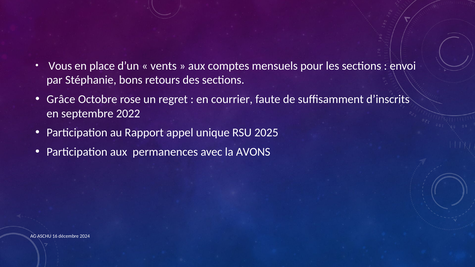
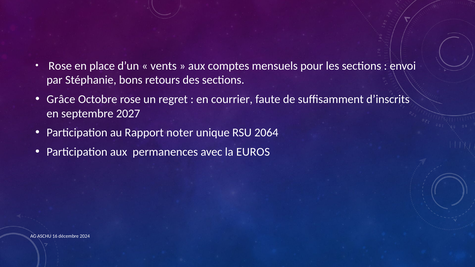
Vous: Vous -> Rose (60, 66)
2022: 2022 -> 2027 (128, 114)
appel: appel -> noter (180, 133)
2025: 2025 -> 2064 (266, 133)
AVONS: AVONS -> EUROS (253, 152)
